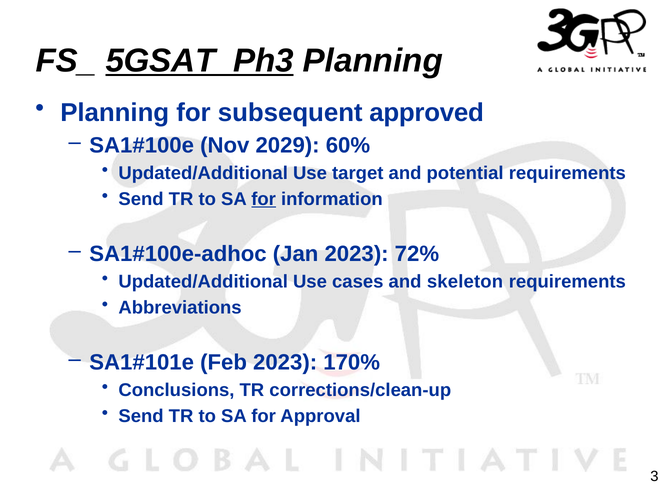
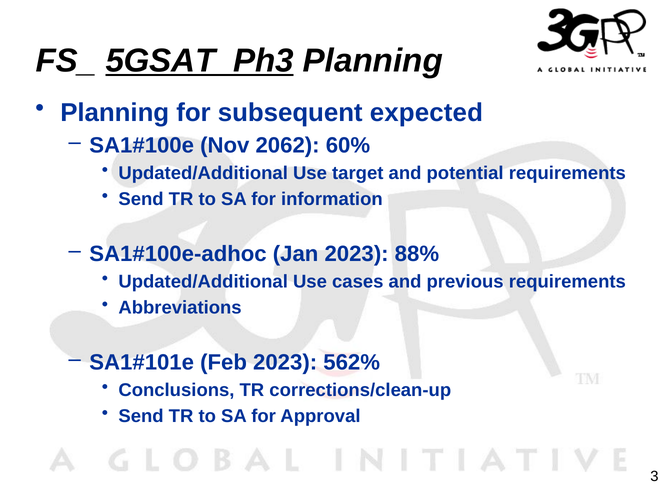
approved: approved -> expected (426, 113)
2029: 2029 -> 2062 (288, 146)
for underline: present -> none (264, 199)
72%: 72% -> 88% (417, 254)
skeleton: skeleton -> previous (465, 282)
170%: 170% -> 562% (352, 363)
